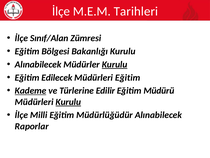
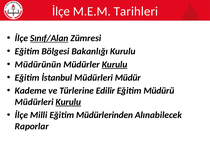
Sınıf/Alan underline: none -> present (49, 38)
Alınabilecek: Alınabilecek -> Müdürünün (38, 64)
Edilecek: Edilecek -> İstanbul (57, 77)
Müdürleri Eğitim: Eğitim -> Müdür (128, 77)
Kademe underline: present -> none (31, 90)
Müdürlüğüdür: Müdürlüğüdür -> Müdürlerinden (105, 115)
